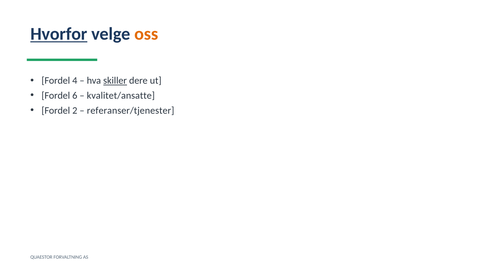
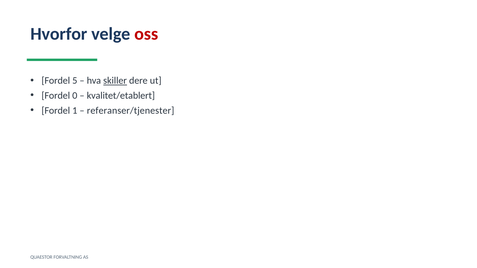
Hvorfor underline: present -> none (59, 34)
oss colour: orange -> red (146, 34)
4: 4 -> 5 (75, 81)
6: 6 -> 0 (75, 96)
kvalitet/ansatte: kvalitet/ansatte -> kvalitet/etablert (121, 96)
2: 2 -> 1 (75, 111)
